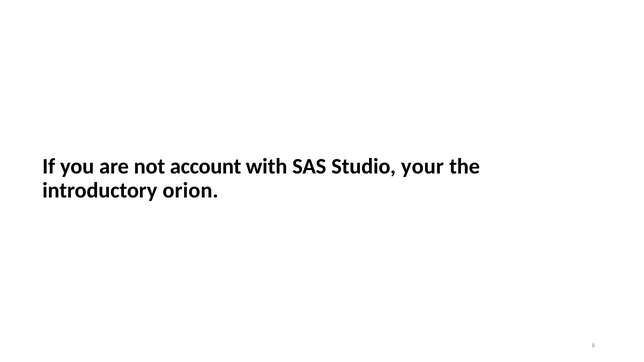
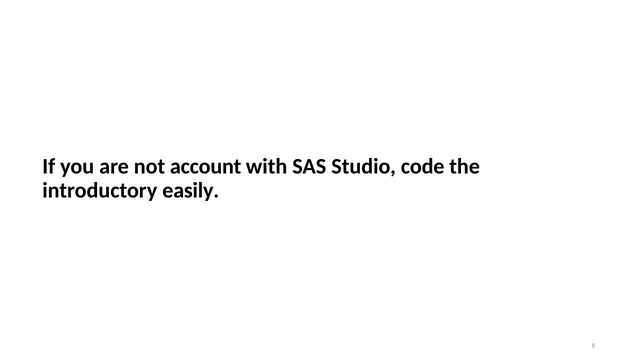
your: your -> code (423, 167)
orion: orion -> easily (191, 191)
